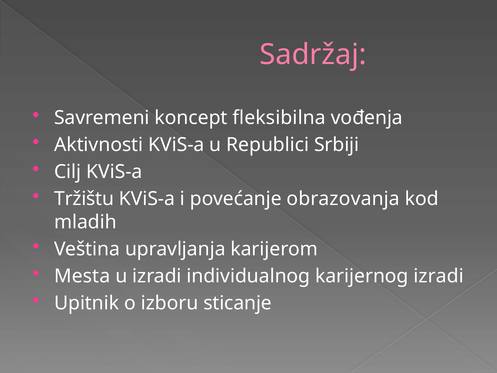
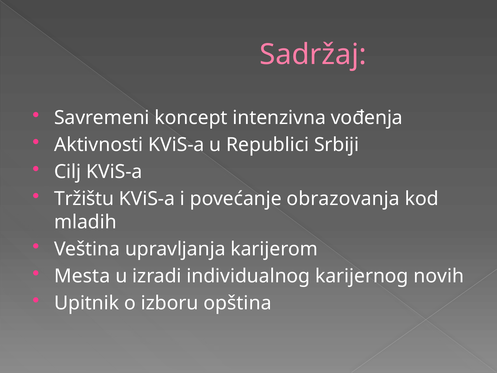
fleksibilna: fleksibilna -> intenzivna (279, 118)
karijernog izradi: izradi -> novih (439, 276)
sticanje: sticanje -> opština (238, 303)
